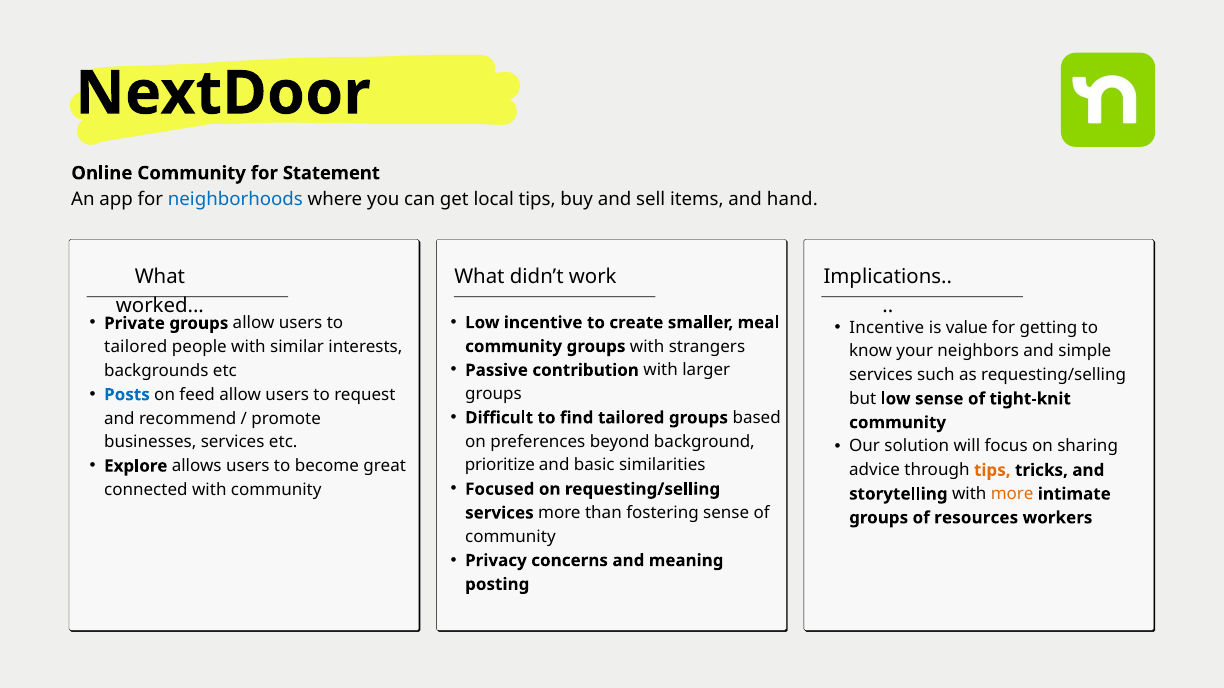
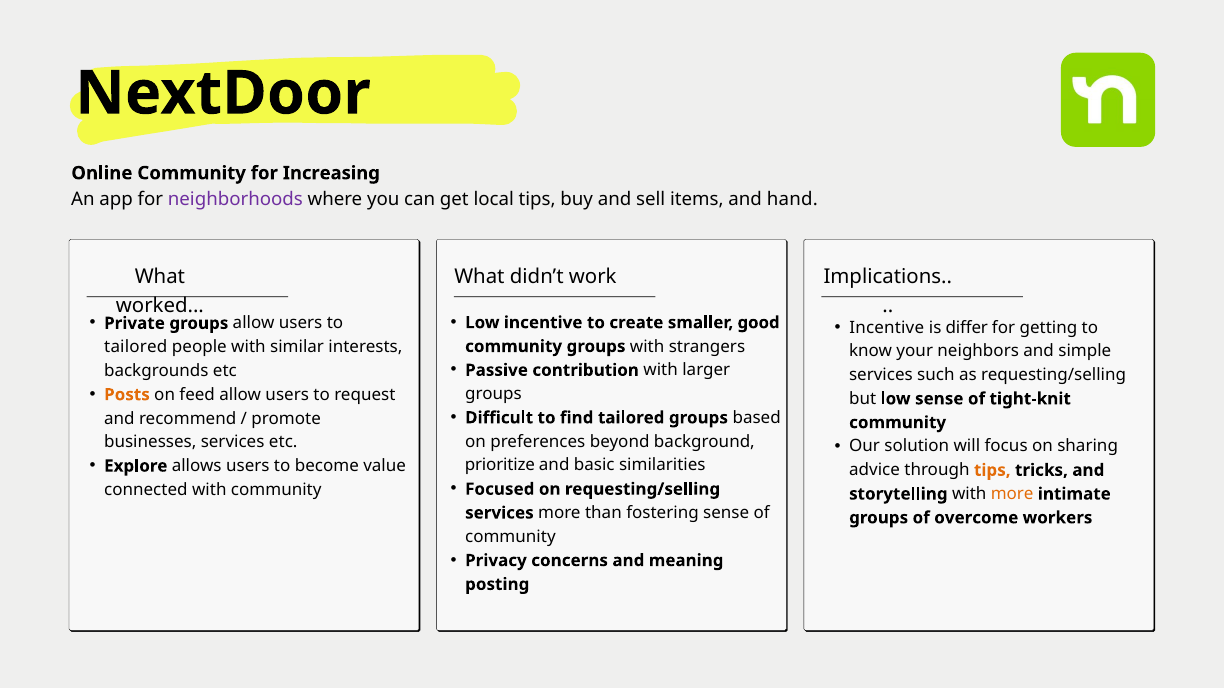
Statement: Statement -> Increasing (331, 173)
neighborhoods colour: blue -> purple (235, 199)
meal: meal -> good (759, 323)
value: value -> differ (967, 328)
Posts colour: blue -> orange (127, 395)
great: great -> value (385, 466)
resources: resources -> overcome (976, 518)
